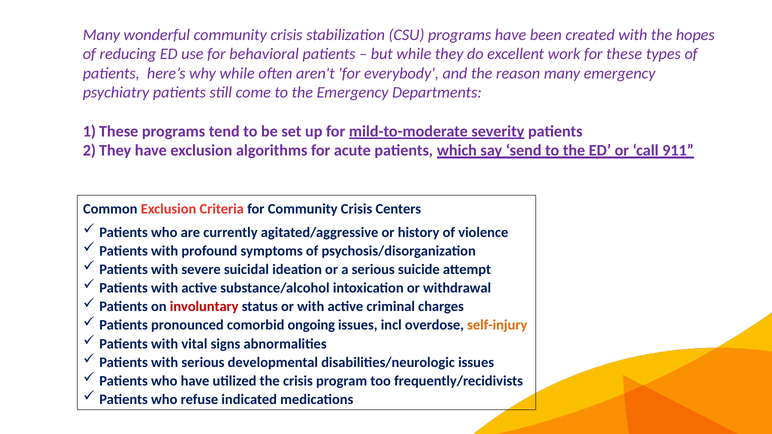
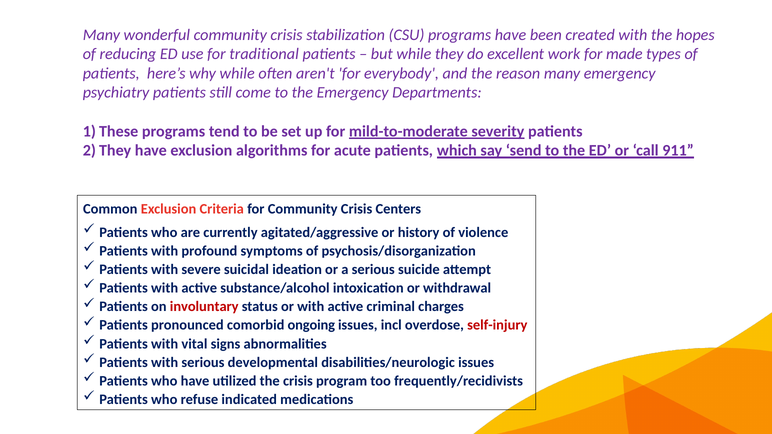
behavioral: behavioral -> traditional (264, 54)
these: these -> made (624, 54)
self-injury colour: orange -> red (497, 325)
